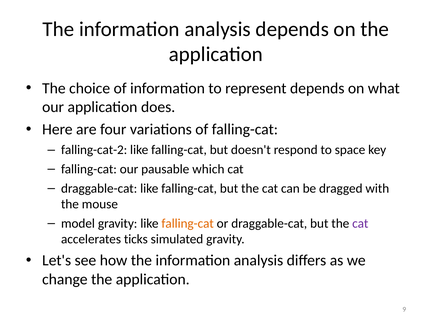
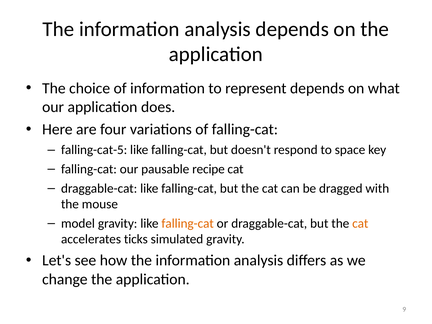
falling-cat-2: falling-cat-2 -> falling-cat-5 (94, 150)
which: which -> recipe (208, 169)
cat colour: purple -> orange (360, 223)
